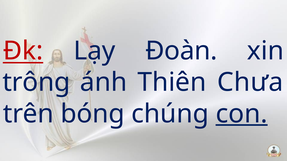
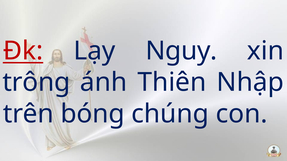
Đoàn: Đoàn -> Nguy (181, 51)
Chưa: Chưa -> Nhập (250, 83)
con underline: present -> none (242, 114)
